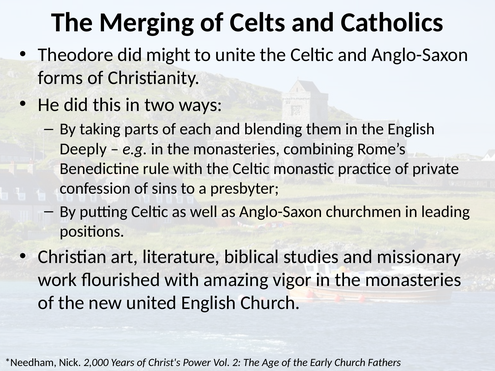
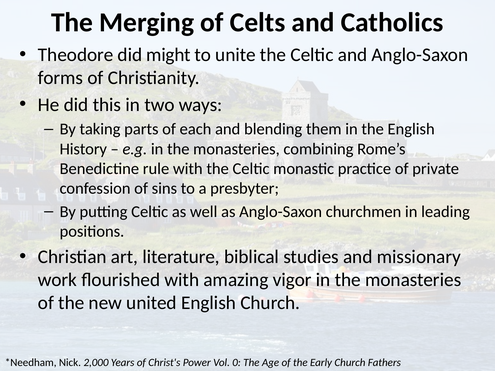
Deeply: Deeply -> History (83, 149)
2: 2 -> 0 (237, 363)
